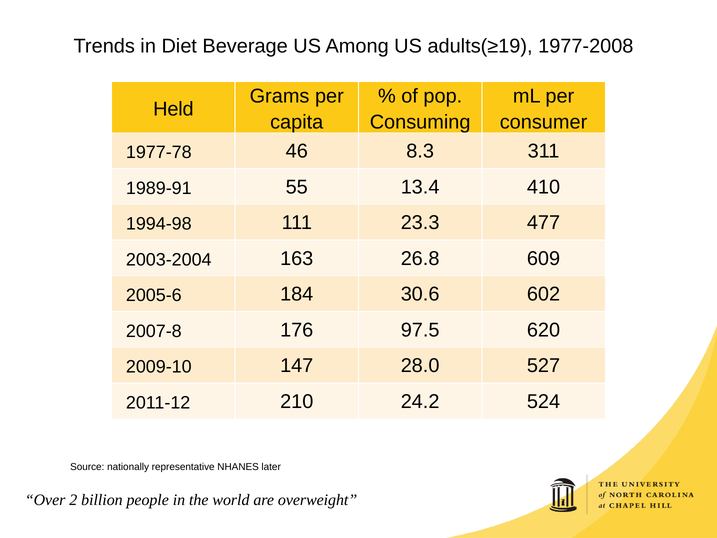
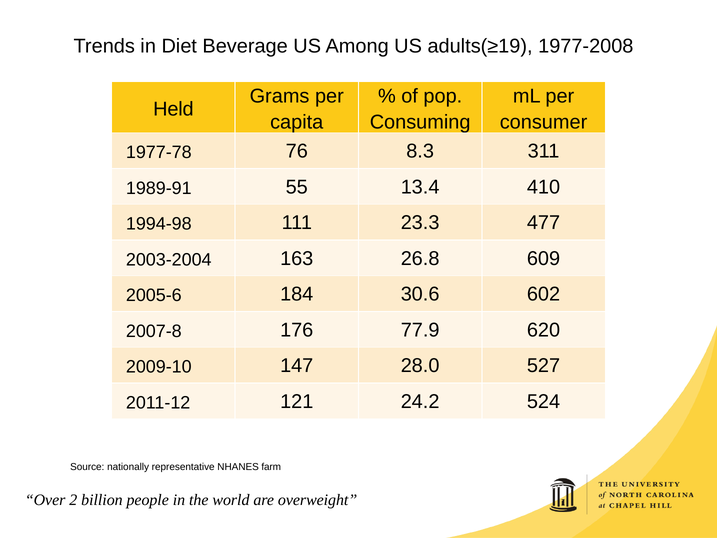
46: 46 -> 76 (297, 151)
97.5: 97.5 -> 77.9 (420, 330)
210: 210 -> 121 (297, 401)
later: later -> farm (271, 467)
